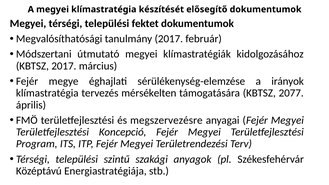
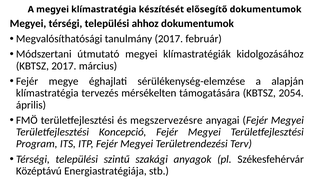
fektet: fektet -> ahhoz (145, 24)
irányok: irányok -> alapján (288, 81)
2077: 2077 -> 2054 (291, 93)
